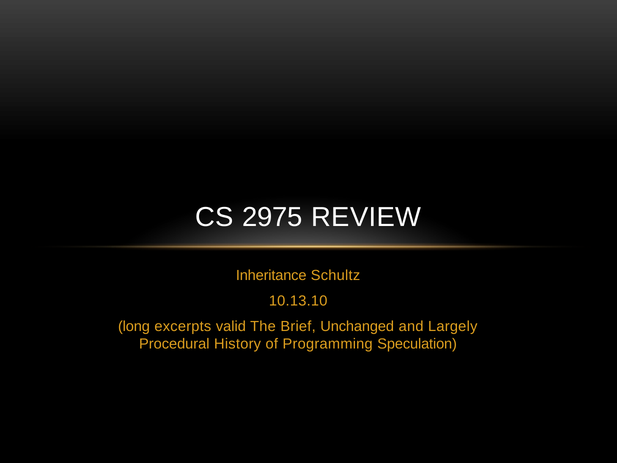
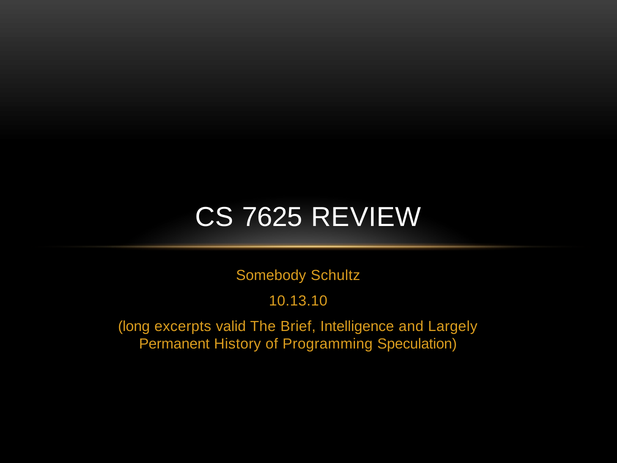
2975: 2975 -> 7625 (273, 217)
Inheritance: Inheritance -> Somebody (271, 275)
Unchanged: Unchanged -> Intelligence (357, 326)
Procedural: Procedural -> Permanent (174, 344)
